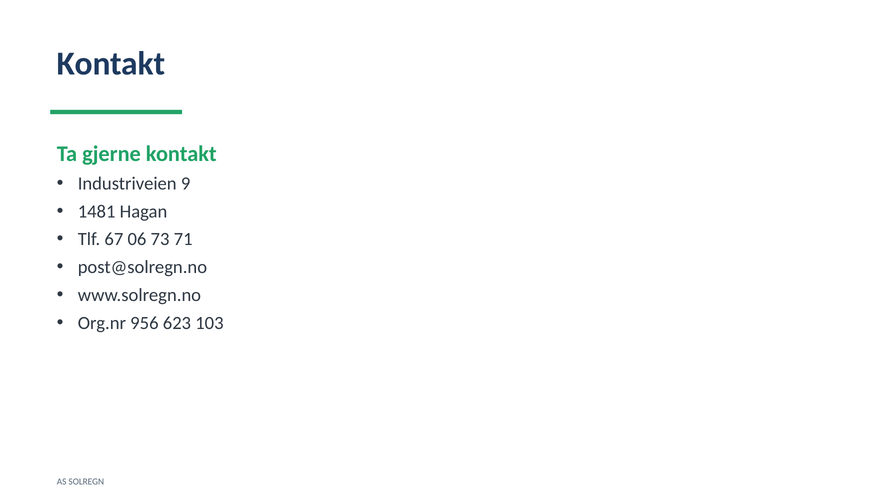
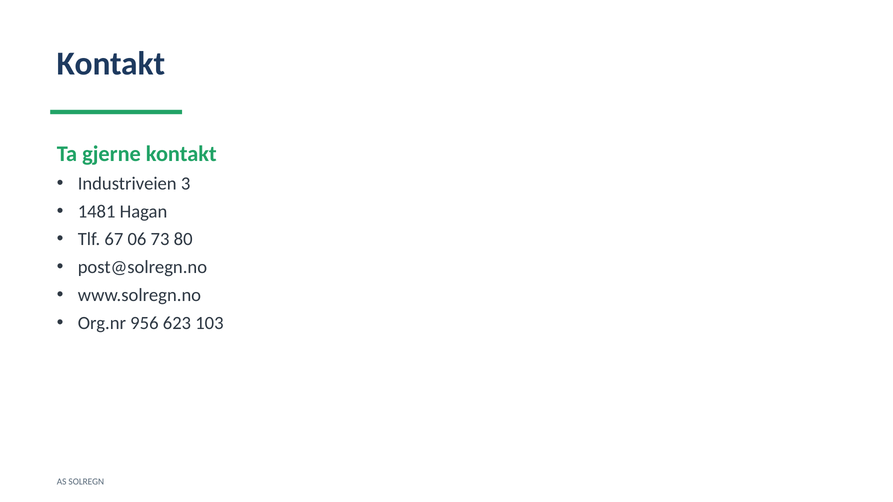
9: 9 -> 3 (186, 184)
71: 71 -> 80 (183, 239)
